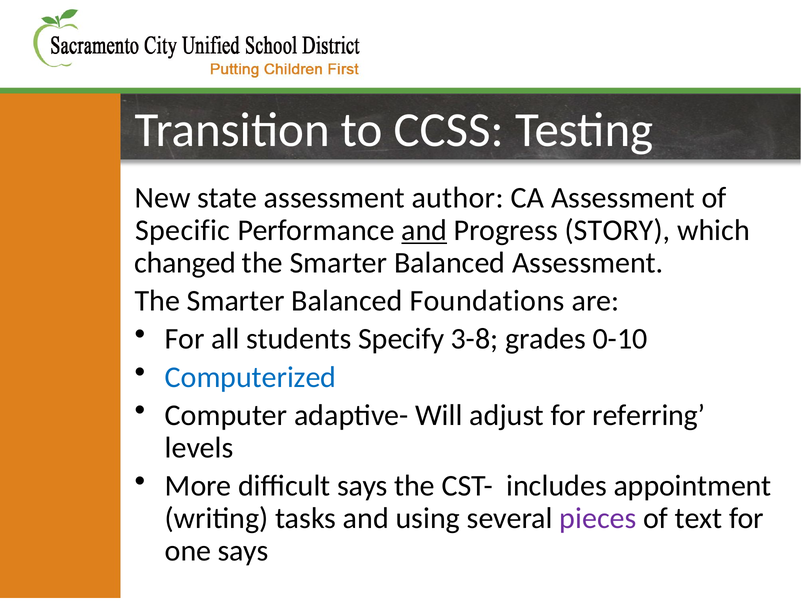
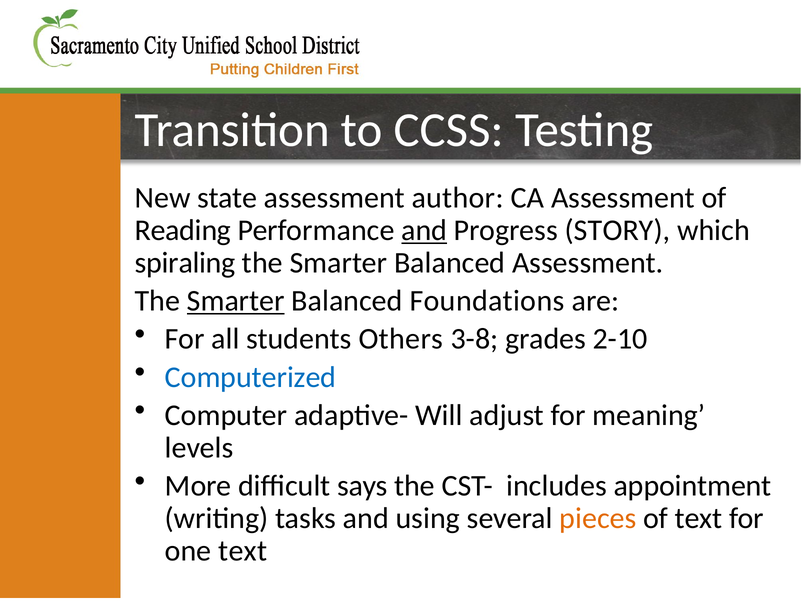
Specific: Specific -> Reading (183, 230)
changed: changed -> spiraling (185, 263)
Smarter underline: none -> present (236, 301)
Specify: Specify -> Others (401, 339)
0-10: 0-10 -> 2-10 (620, 339)
referring: referring -> meaning (649, 415)
pieces colour: purple -> orange (598, 518)
one says: says -> text (243, 551)
